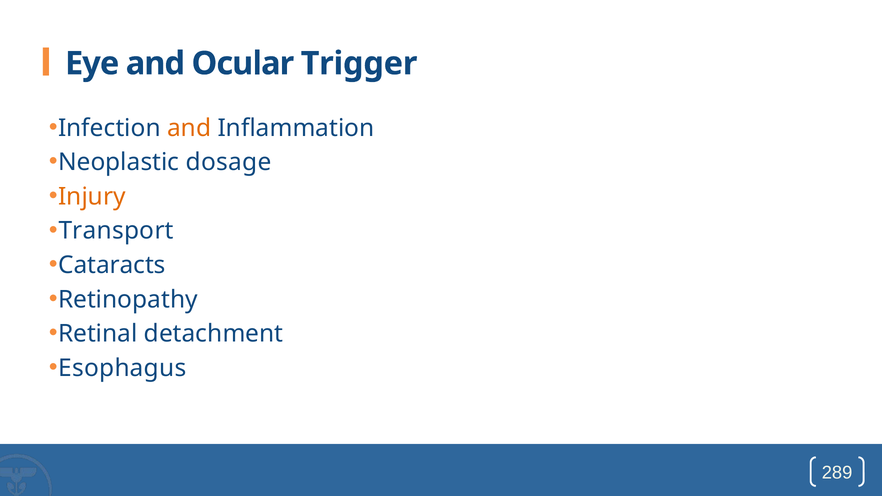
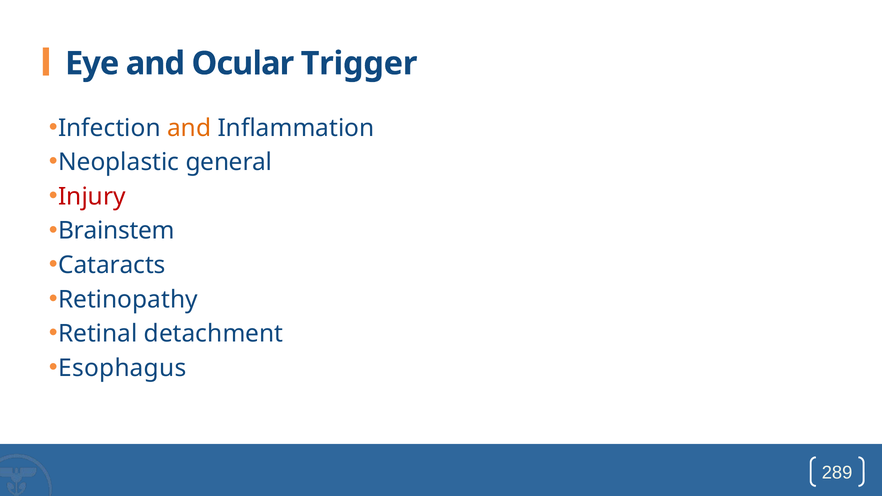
dosage: dosage -> general (229, 162)
Injury colour: orange -> red (92, 197)
Transport: Transport -> Brainstem (116, 231)
